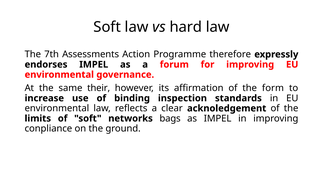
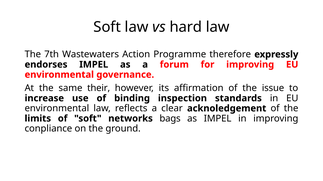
Assessments: Assessments -> Wastewaters (91, 55)
form: form -> issue (273, 88)
